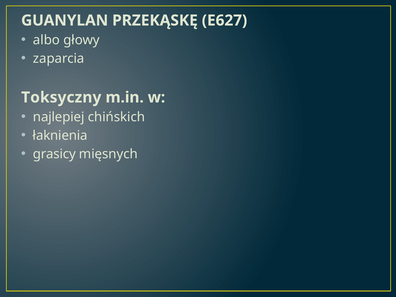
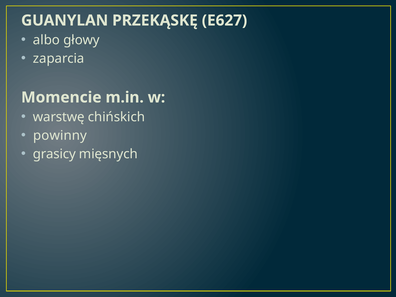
Toksyczny: Toksyczny -> Momencie (61, 97)
najlepiej: najlepiej -> warstwę (59, 117)
łaknienia: łaknienia -> powinny (60, 136)
